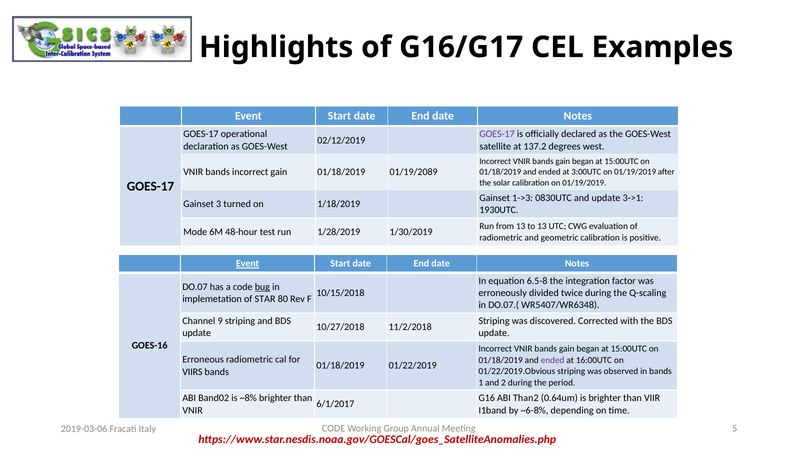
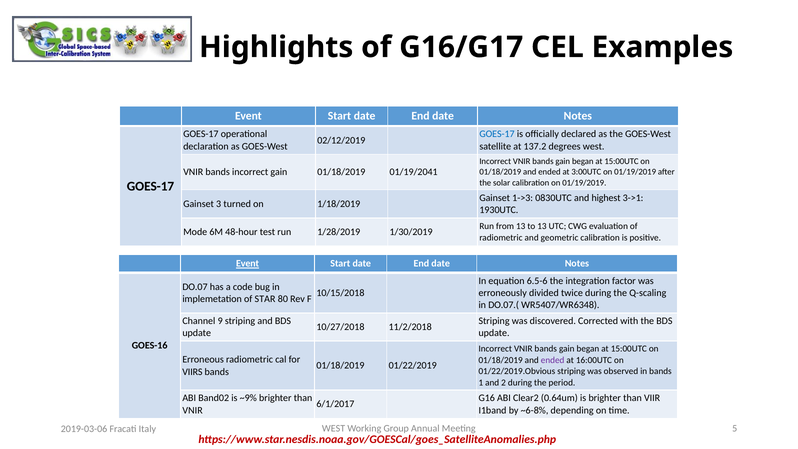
GOES-17 colour: purple -> blue (497, 134)
01/19/2089: 01/19/2089 -> 01/19/2041 (414, 172)
and update: update -> highest (606, 198)
6.5-8: 6.5-8 -> 6.5-6 (537, 281)
bug underline: present -> none (262, 287)
~8%: ~8% -> ~9% (248, 398)
Than2: Than2 -> Clear2 (526, 398)
CODE: CODE -> WEST (334, 429)
